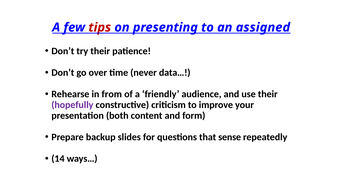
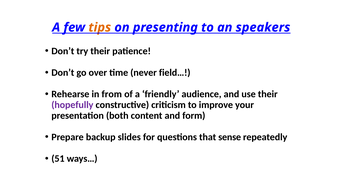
tips colour: red -> orange (100, 27)
assigned: assigned -> speakers (263, 27)
data…: data… -> field… (175, 73)
14: 14 -> 51 (58, 159)
